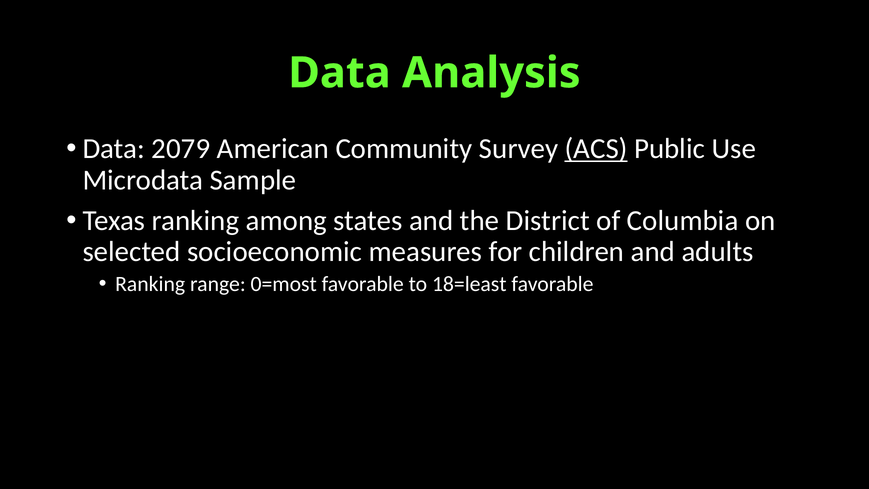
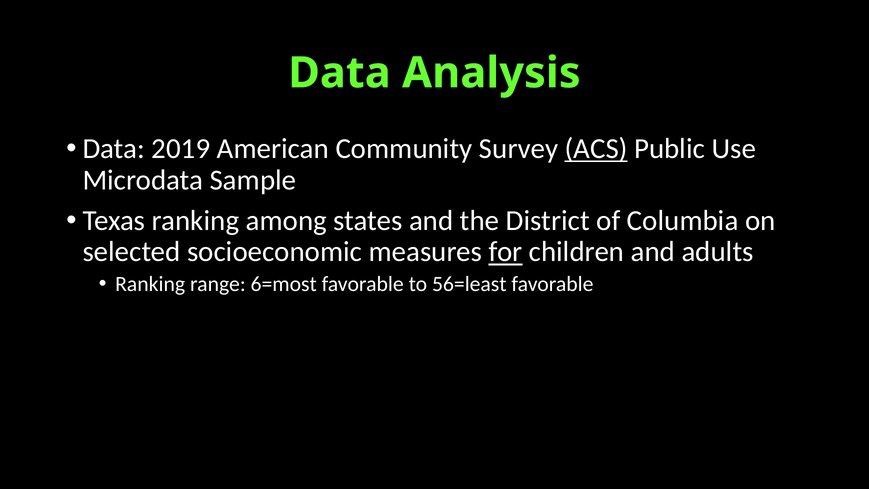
2079: 2079 -> 2019 (181, 149)
for underline: none -> present (506, 252)
0=most: 0=most -> 6=most (284, 284)
18=least: 18=least -> 56=least (469, 284)
